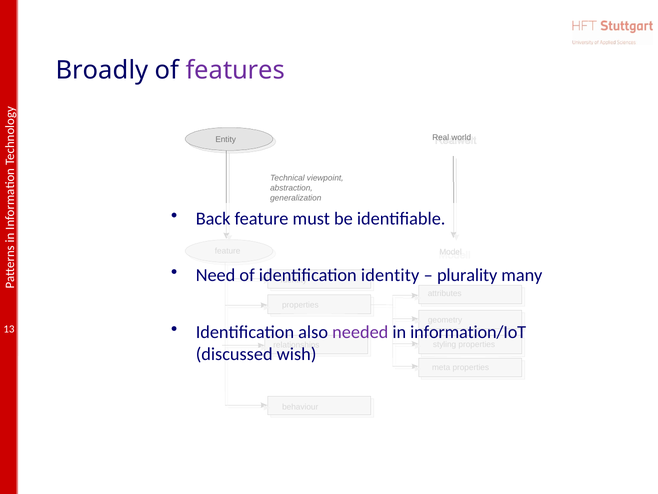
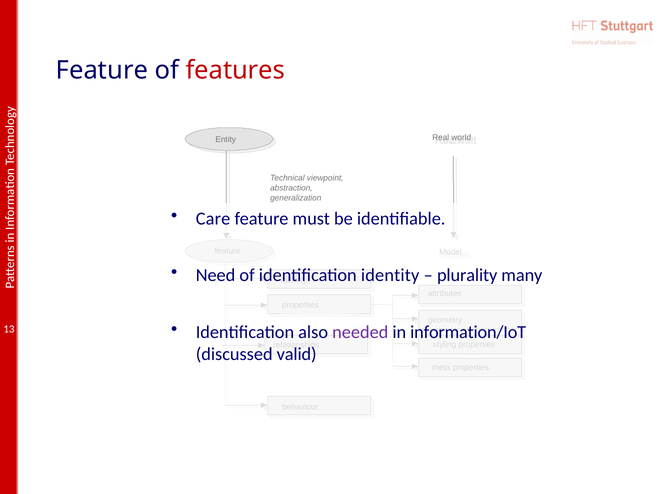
Broadly: Broadly -> Feature (102, 70)
features colour: purple -> red (235, 70)
Back: Back -> Care (213, 218)
wish: wish -> valid (297, 354)
